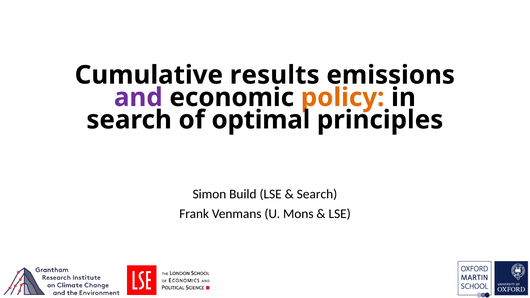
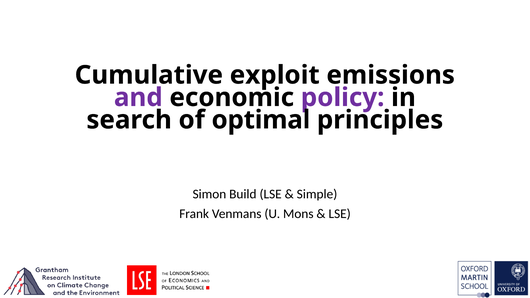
results: results -> exploit (275, 75)
policy colour: orange -> purple (343, 98)
Search: Search -> Simple (317, 194)
